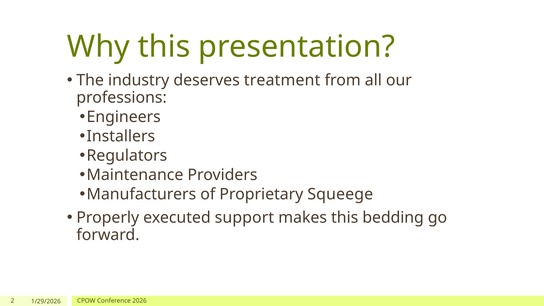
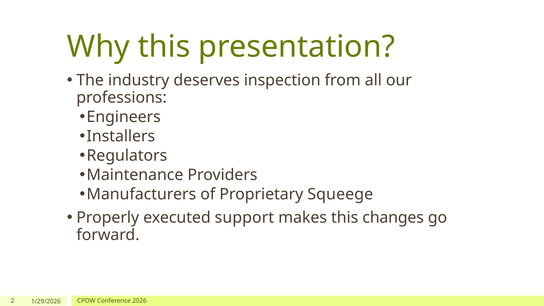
treatment: treatment -> inspection (282, 80)
bedding: bedding -> changes (393, 218)
